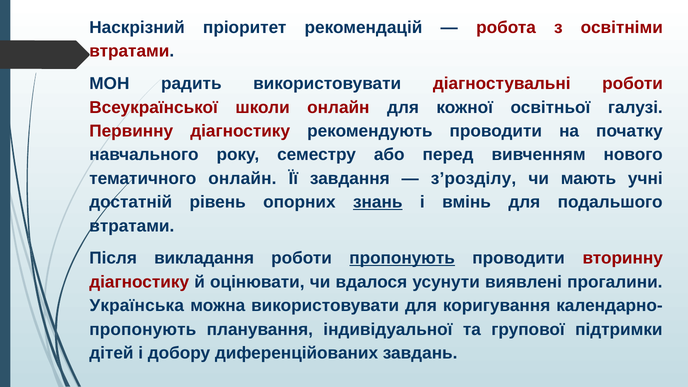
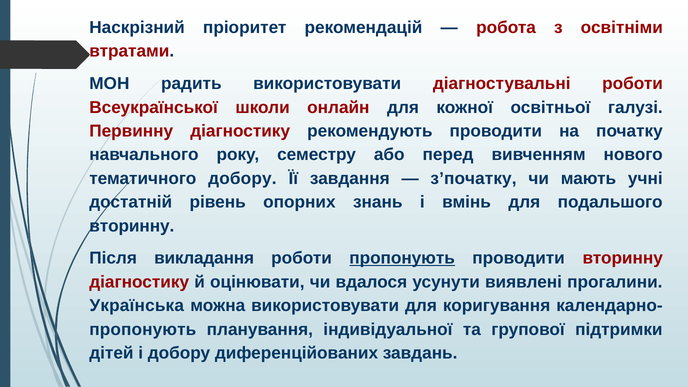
тематичного онлайн: онлайн -> добору (242, 179)
з’розділу: з’розділу -> з’початку (474, 179)
знань underline: present -> none (378, 202)
втратами: втратами -> вторинну (132, 226)
